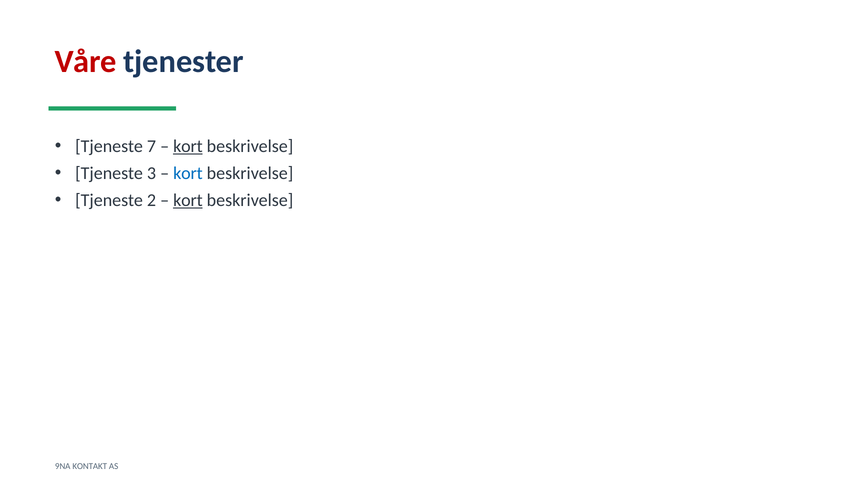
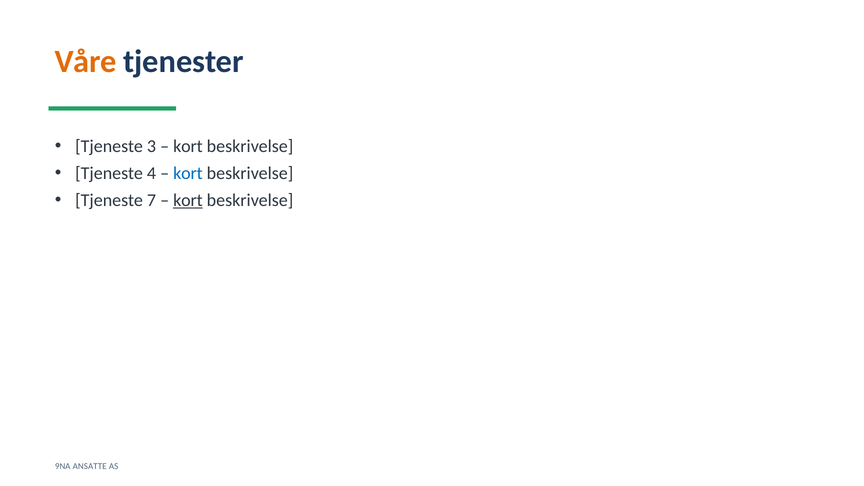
Våre colour: red -> orange (86, 62)
7: 7 -> 3 (151, 146)
kort underline: present -> none (188, 146)
3: 3 -> 4 (151, 173)
2: 2 -> 7 (151, 200)
KONTAKT: KONTAKT -> ANSATTE (90, 466)
